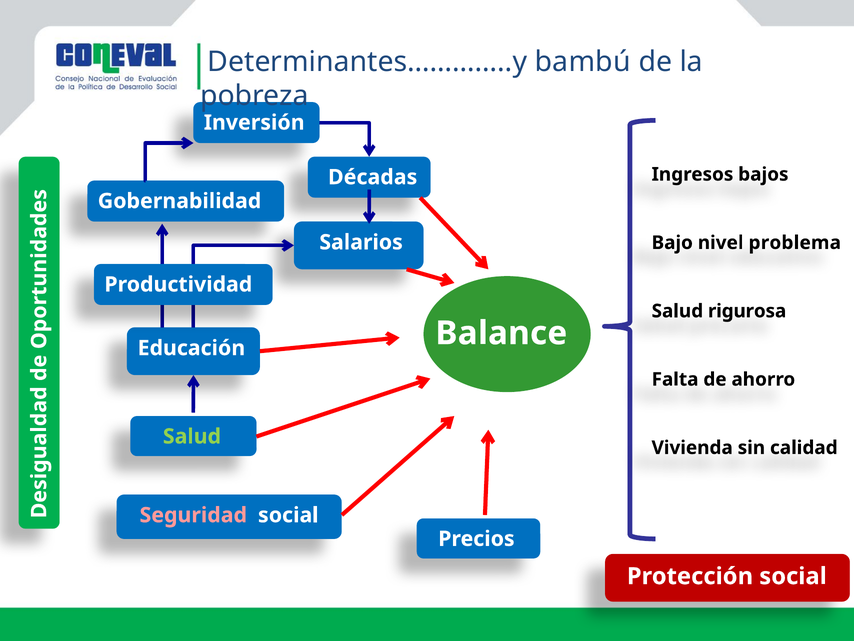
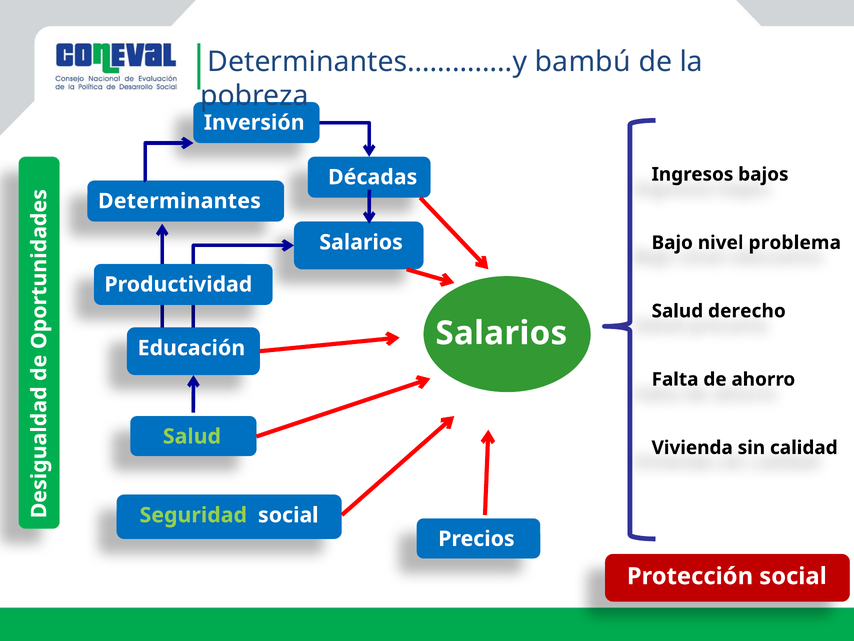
Gobernabilidad: Gobernabilidad -> Determinantes (179, 201)
rigurosa: rigurosa -> derecho (747, 311)
Balance: Balance -> Salarios (501, 333)
Seguridad colour: pink -> light green (193, 515)
